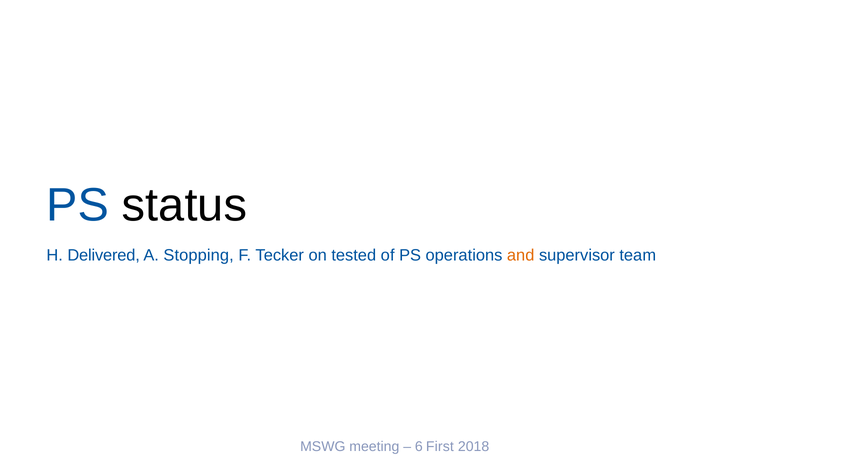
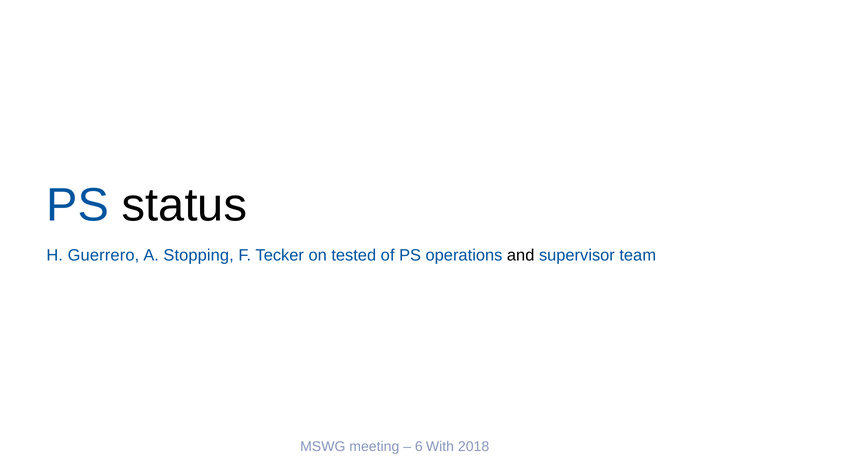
Delivered: Delivered -> Guerrero (103, 255)
and colour: orange -> black (521, 255)
First: First -> With (440, 447)
